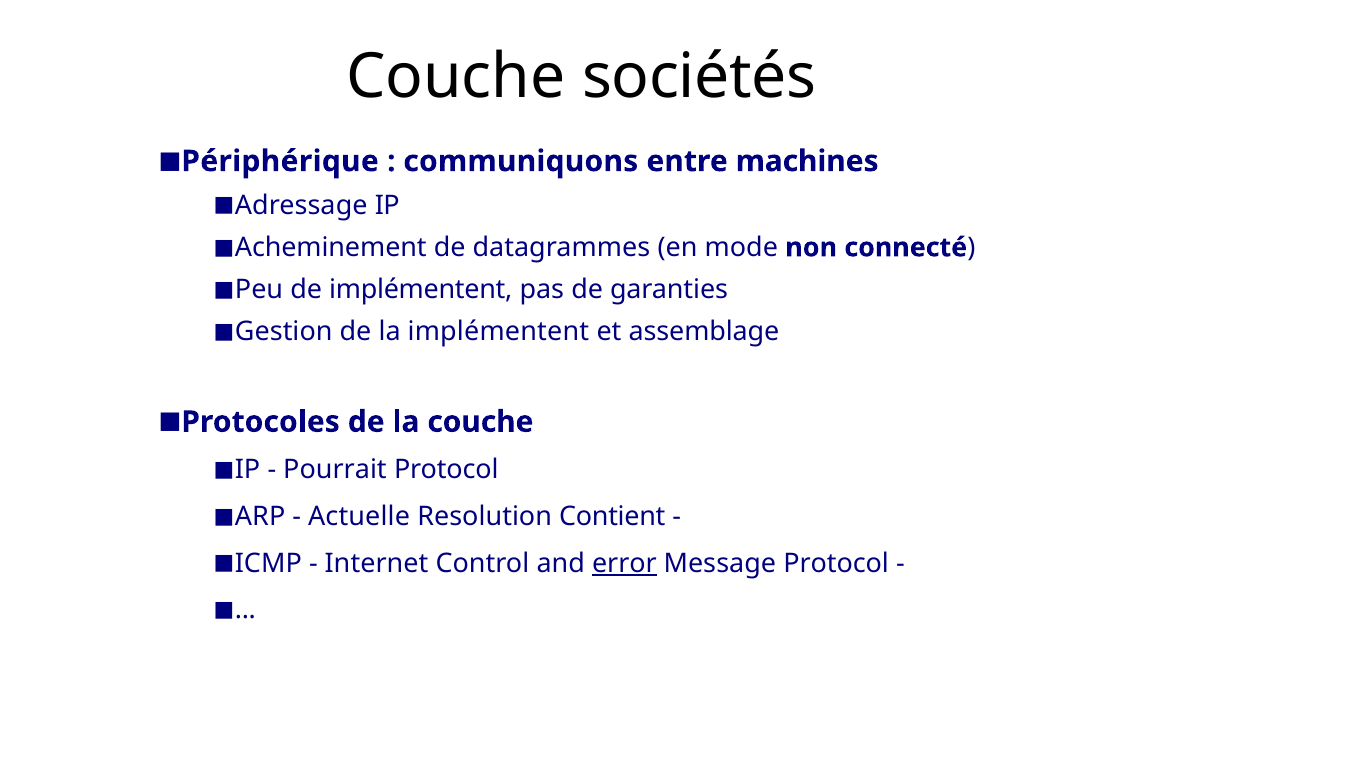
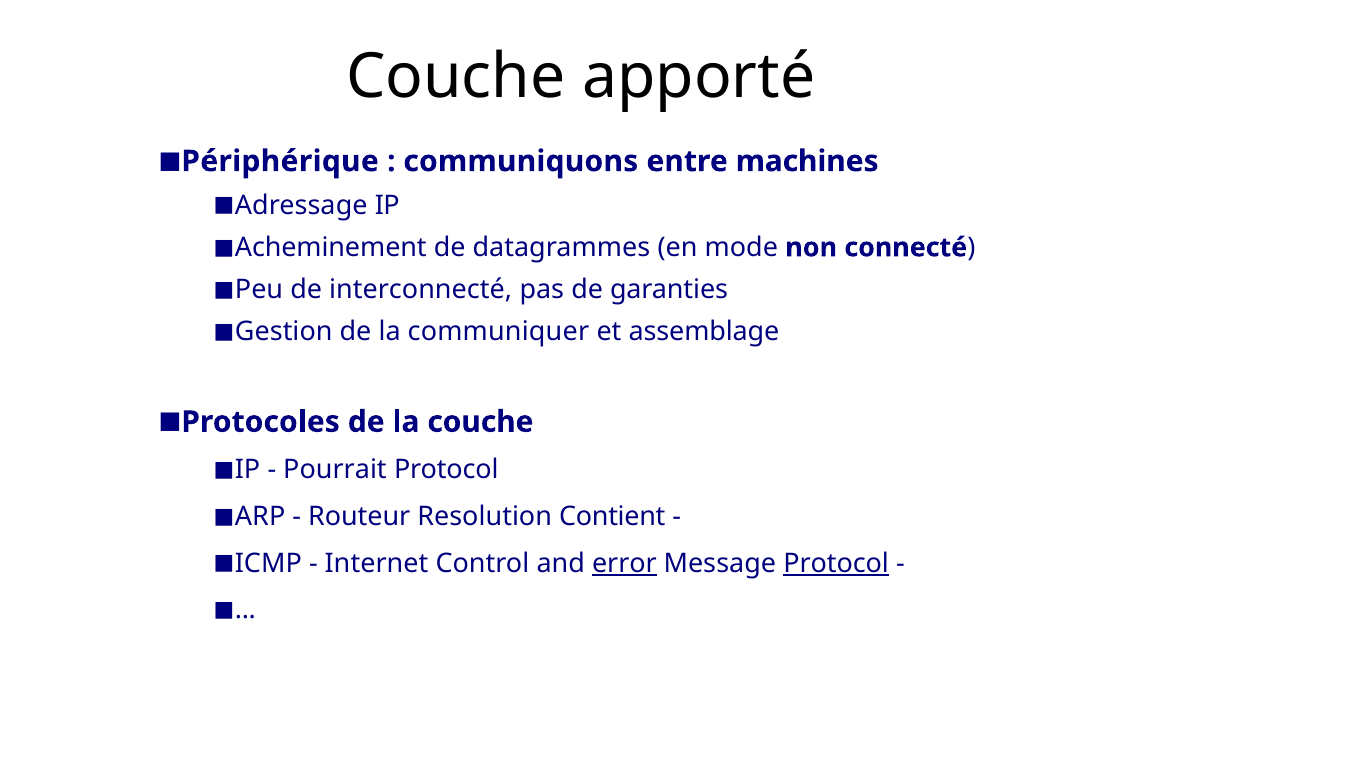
sociétés: sociétés -> apporté (699, 77)
de implémentent: implémentent -> interconnecté (421, 290)
la implémentent: implémentent -> communiquer (498, 332)
Actuelle: Actuelle -> Routeur (359, 517)
Protocol underline: none -> present (836, 563)
